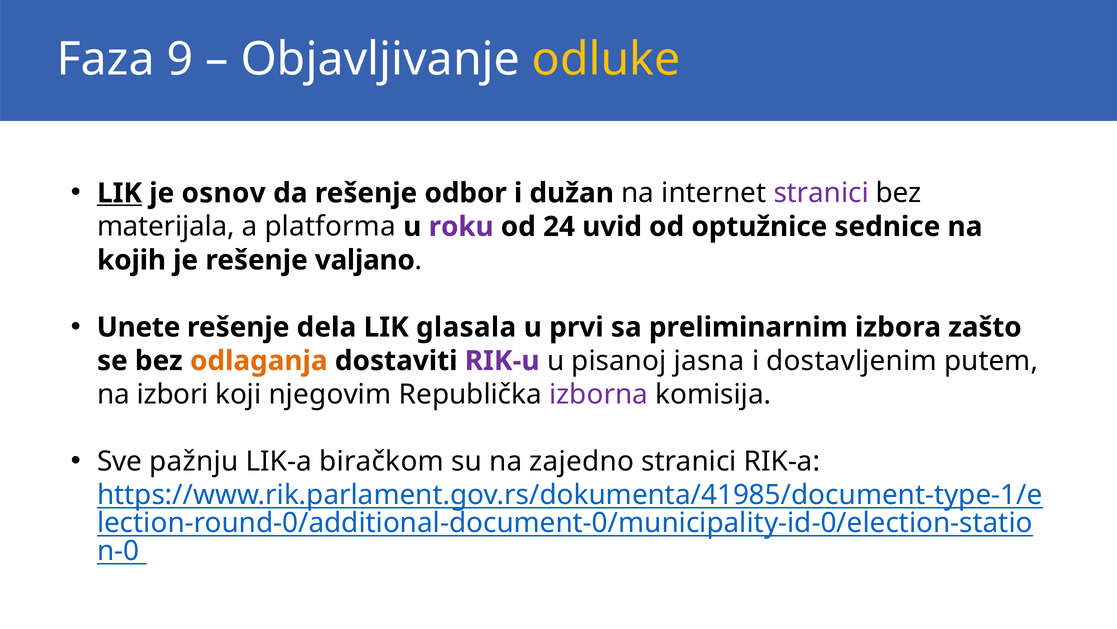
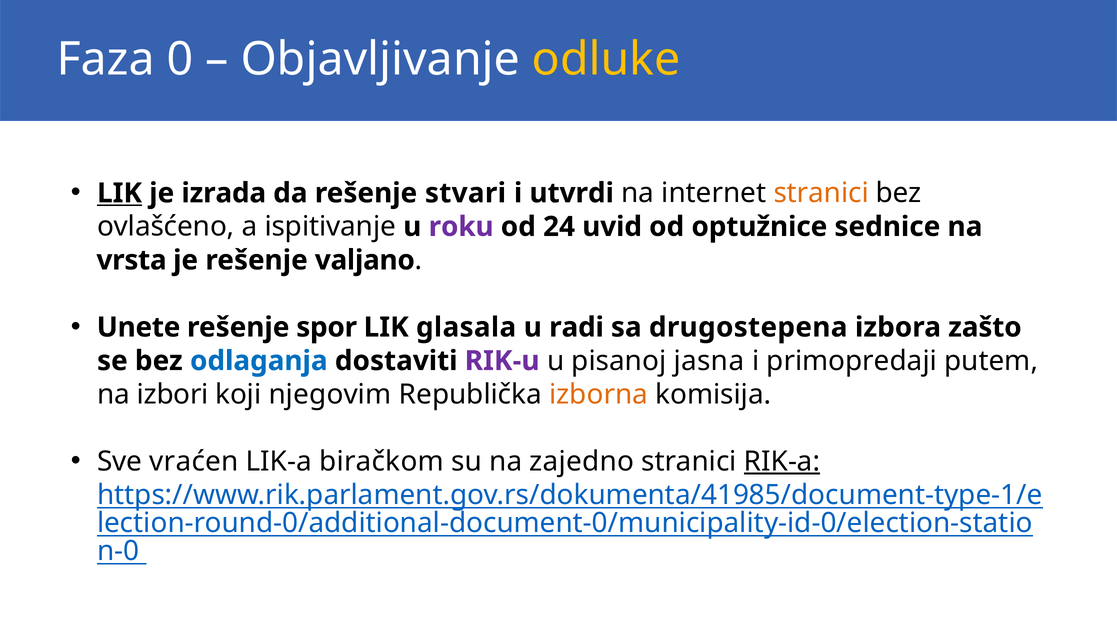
9: 9 -> 0 (180, 59)
osnov: osnov -> izrada (224, 193)
odbor: odbor -> stvari (465, 193)
dužan: dužan -> utvrdi (572, 193)
stranici colour: purple -> orange (821, 193)
materijala: materijala -> ovlašćeno (166, 226)
platforma: platforma -> ispitivanje (330, 226)
kojih: kojih -> vrsta (132, 260)
dela: dela -> spor (327, 327)
prvi: prvi -> radi (577, 327)
preliminarnim: preliminarnim -> drugostepena (748, 327)
odlaganja colour: orange -> blue (259, 360)
dostavljenim: dostavljenim -> primopredaji (852, 360)
izborna colour: purple -> orange (599, 394)
pažnju: pažnju -> vraćen (194, 461)
RIK-a underline: none -> present (782, 461)
